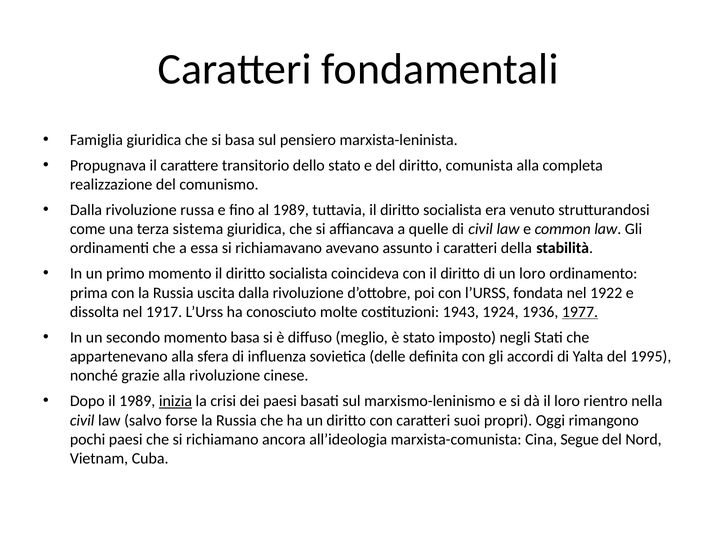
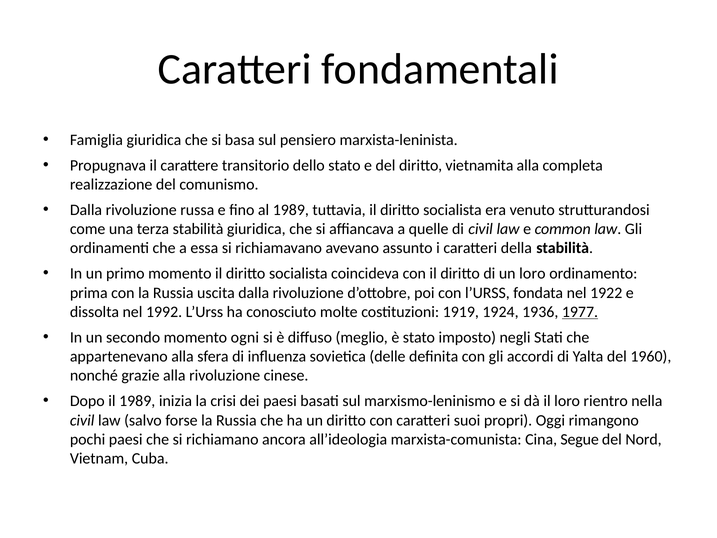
comunista: comunista -> vietnamita (479, 165)
terza sistema: sistema -> stabilità (198, 229)
1917: 1917 -> 1992 (164, 312)
1943: 1943 -> 1919 (461, 312)
momento basa: basa -> ogni (245, 337)
1995: 1995 -> 1960 (651, 356)
inizia underline: present -> none (175, 401)
